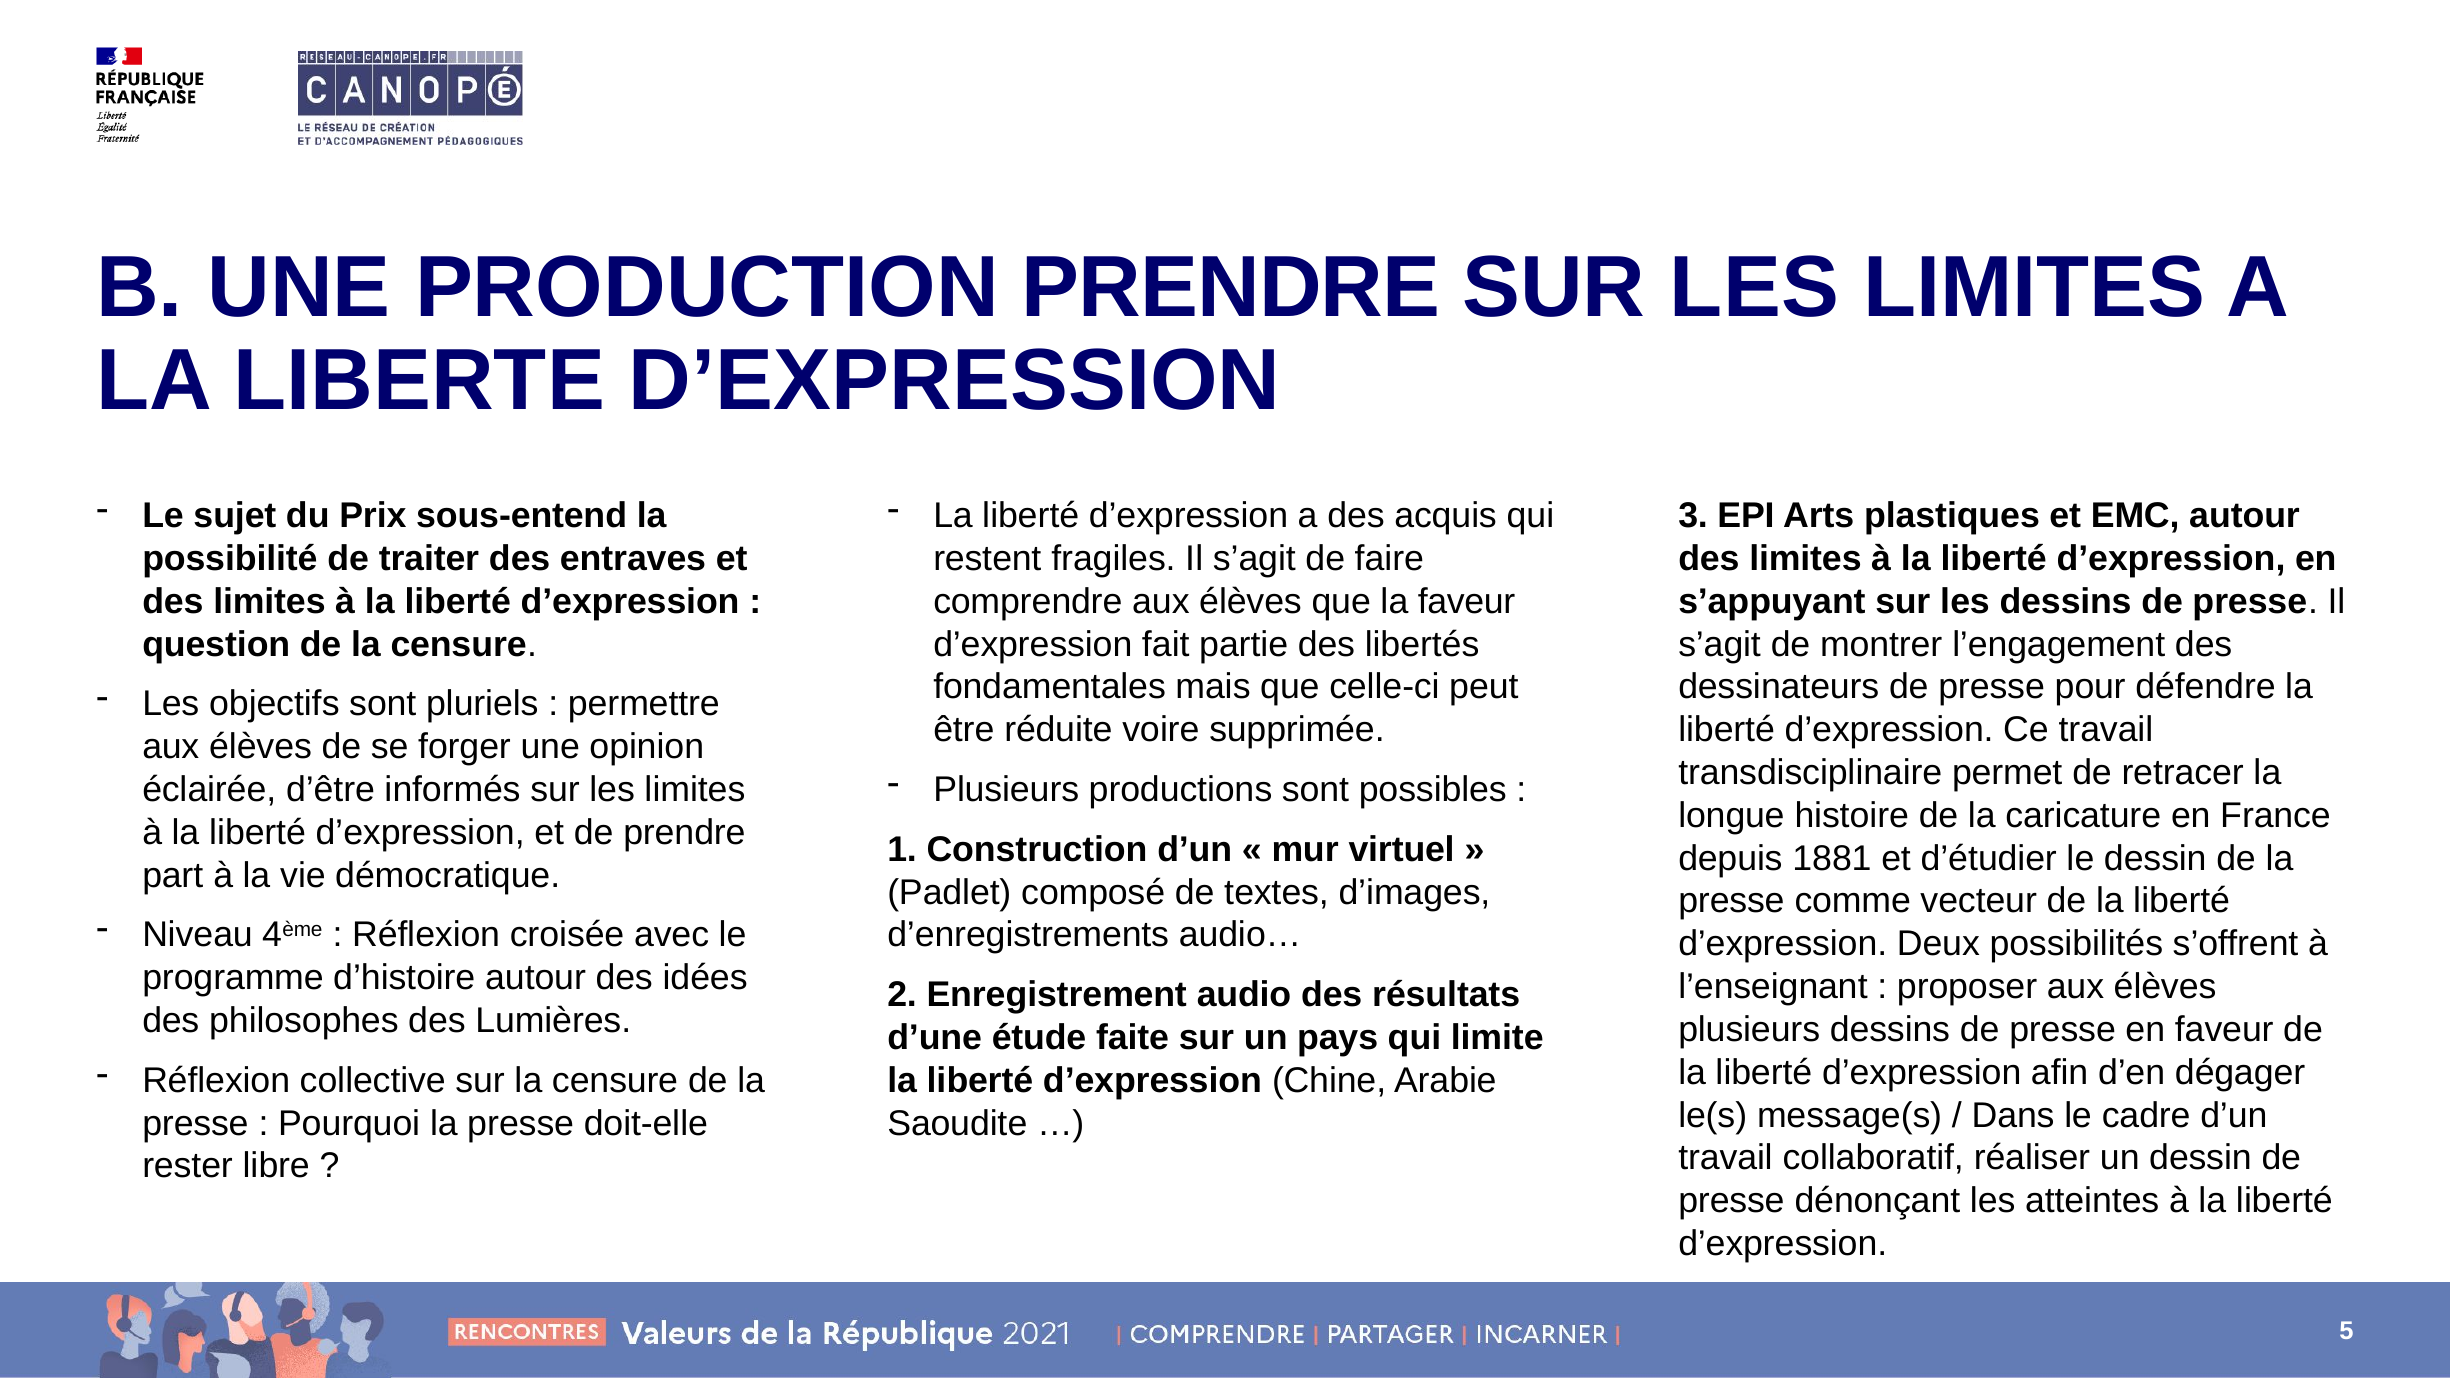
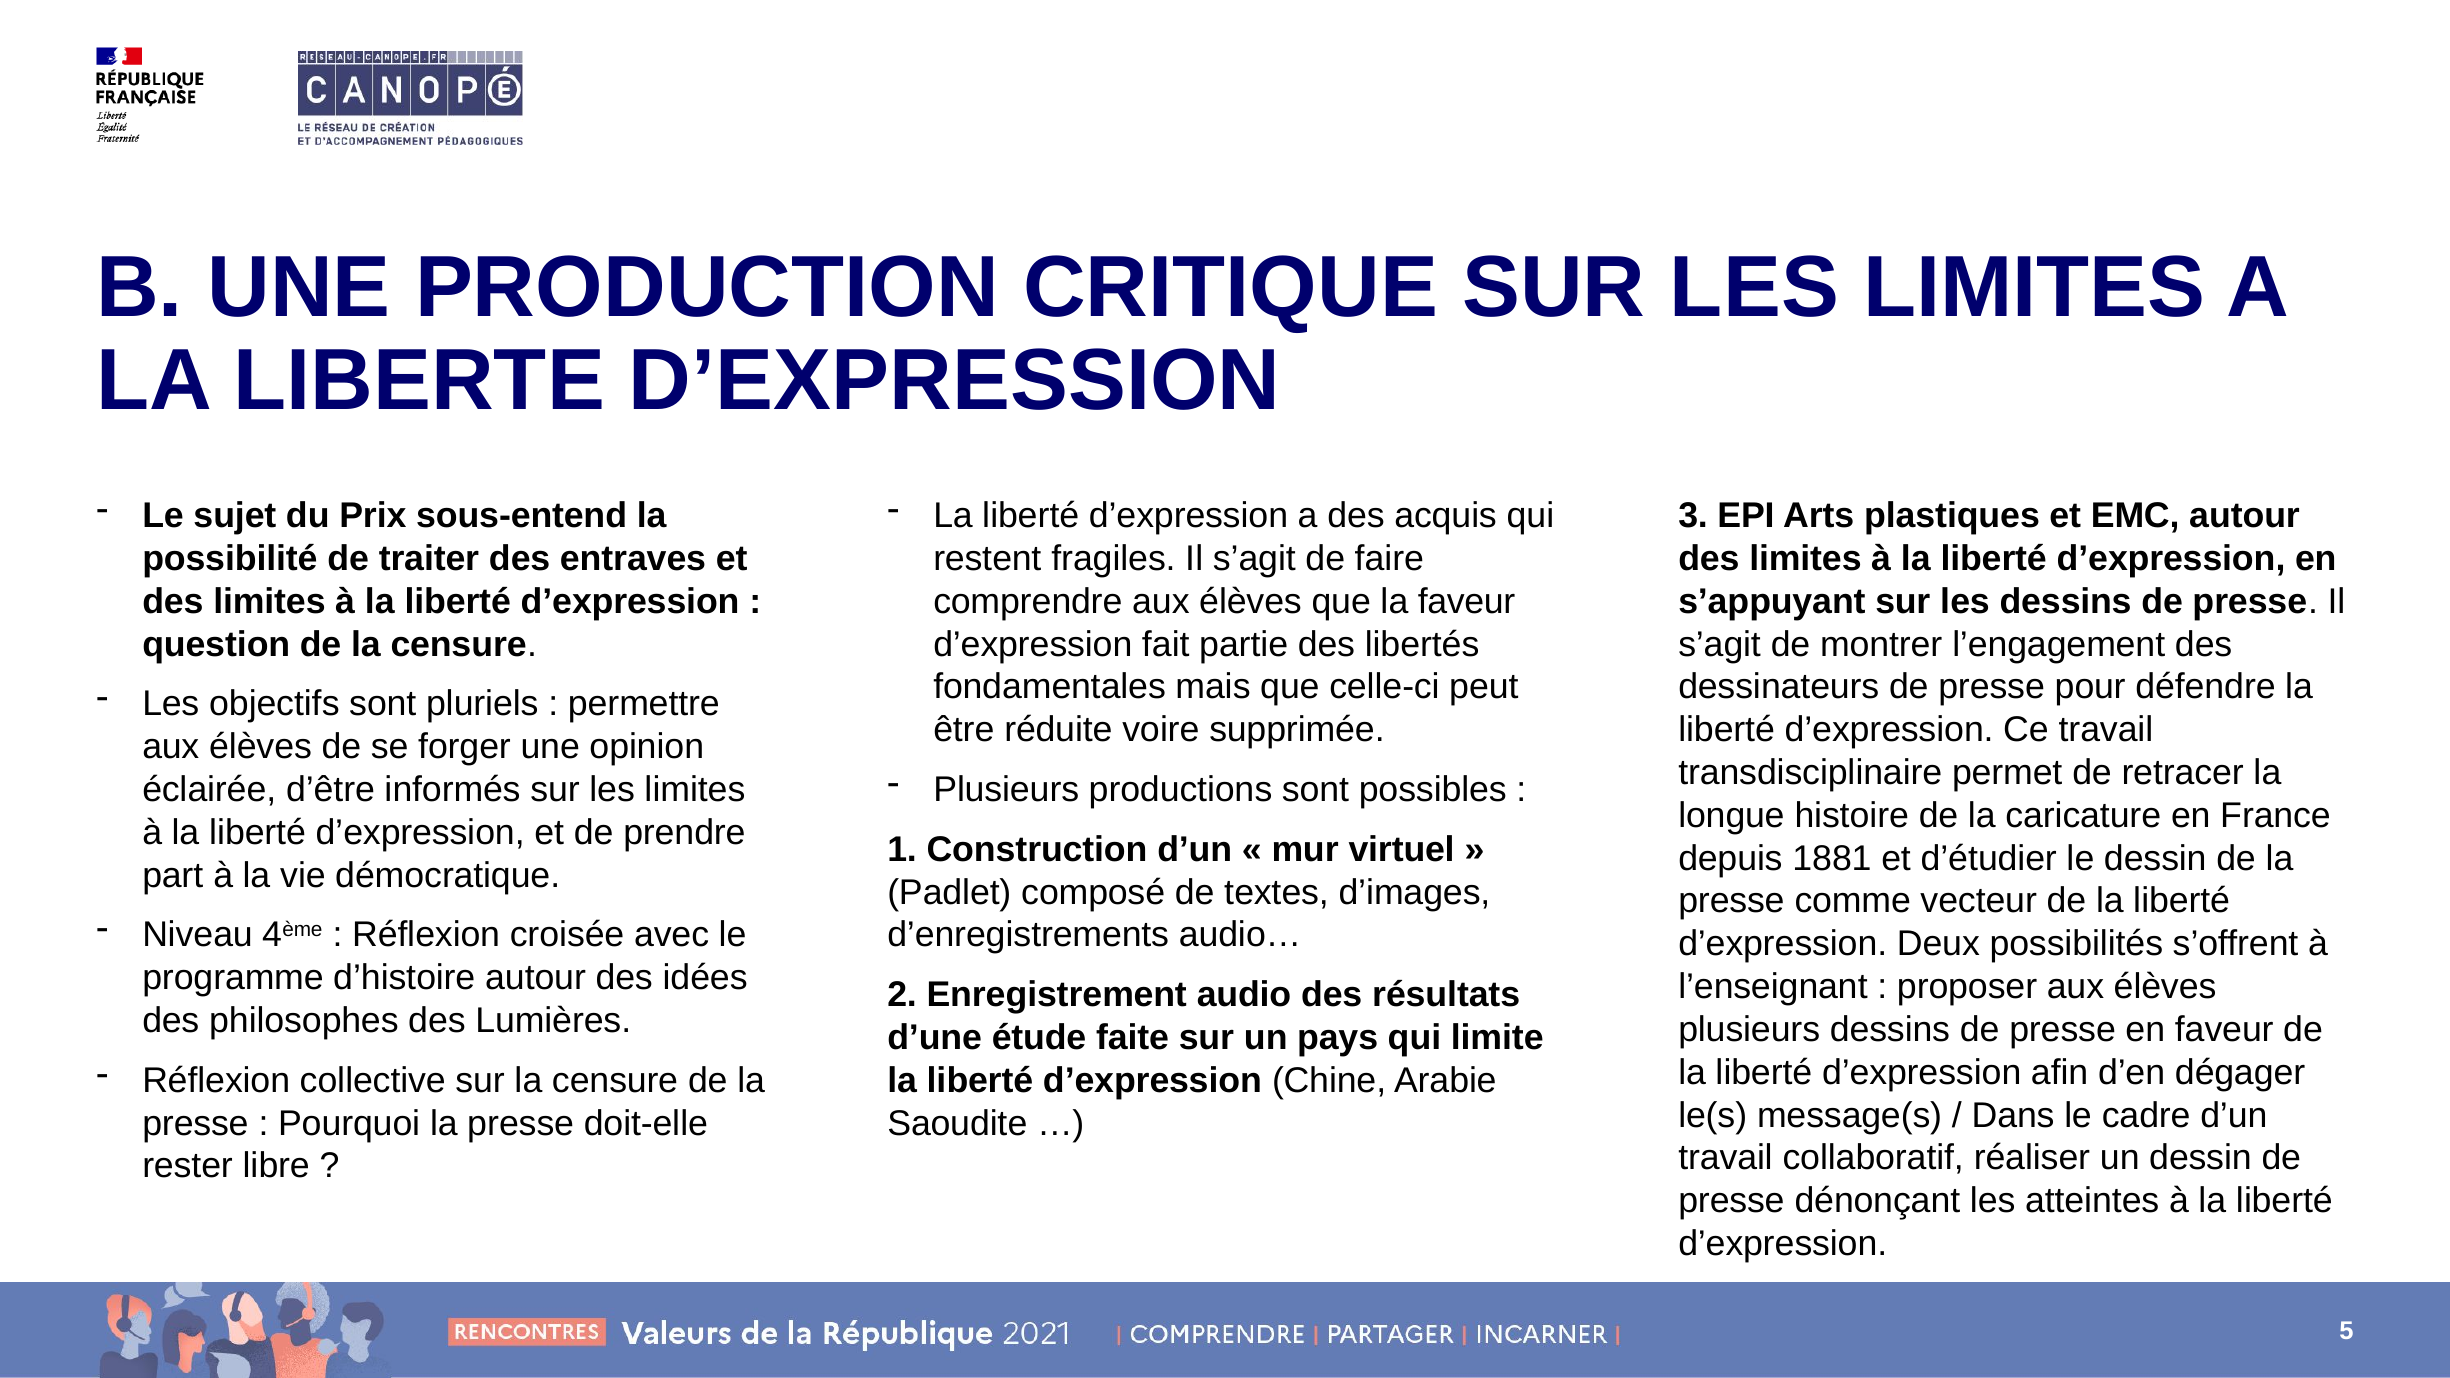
PRODUCTION PRENDRE: PRENDRE -> CRITIQUE (1231, 288)
